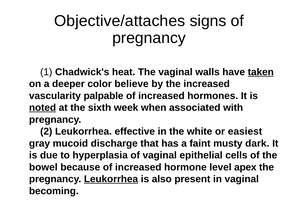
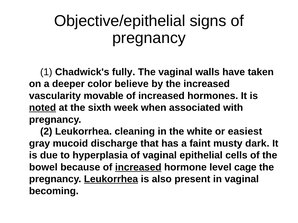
Objective/attaches: Objective/attaches -> Objective/epithelial (120, 21)
heat: heat -> fully (124, 72)
taken underline: present -> none (261, 72)
palpable: palpable -> movable (104, 96)
effective: effective -> cleaning (135, 132)
increased underline: none -> present (138, 168)
apex: apex -> cage (245, 168)
